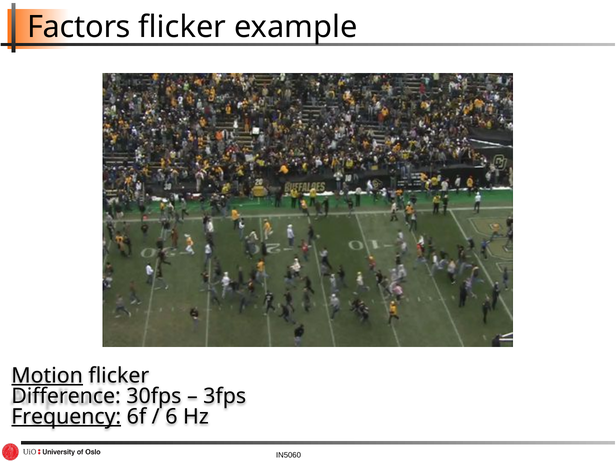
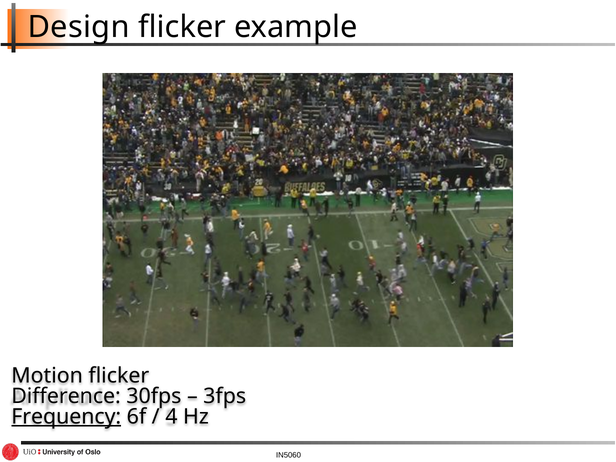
Factors: Factors -> Design (79, 27)
Motion underline: present -> none (47, 376)
6: 6 -> 4 (171, 417)
